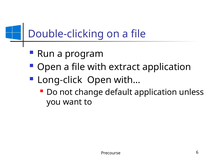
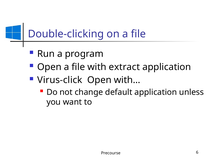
Long-click: Long-click -> Virus-click (60, 80)
